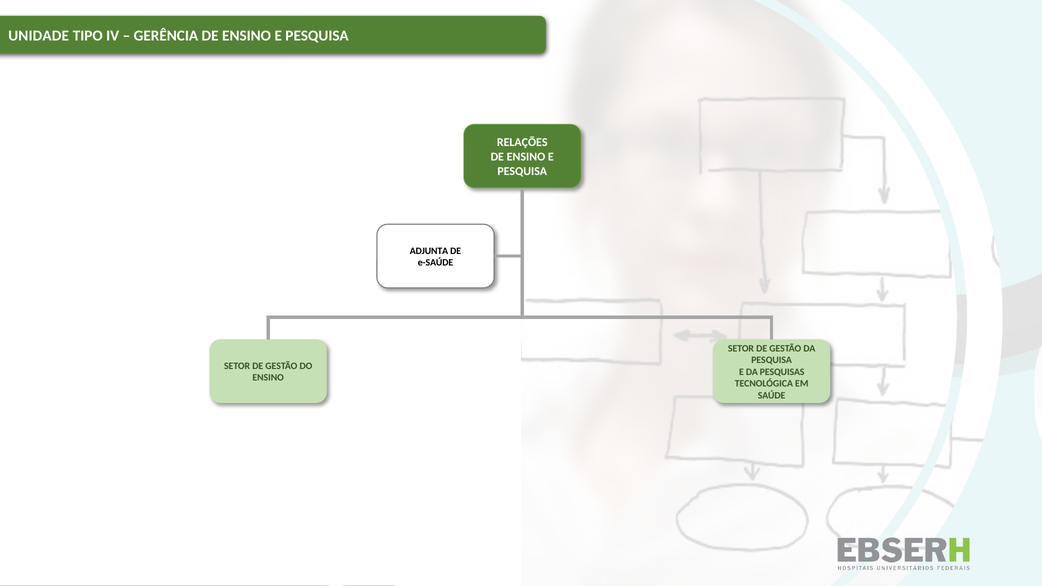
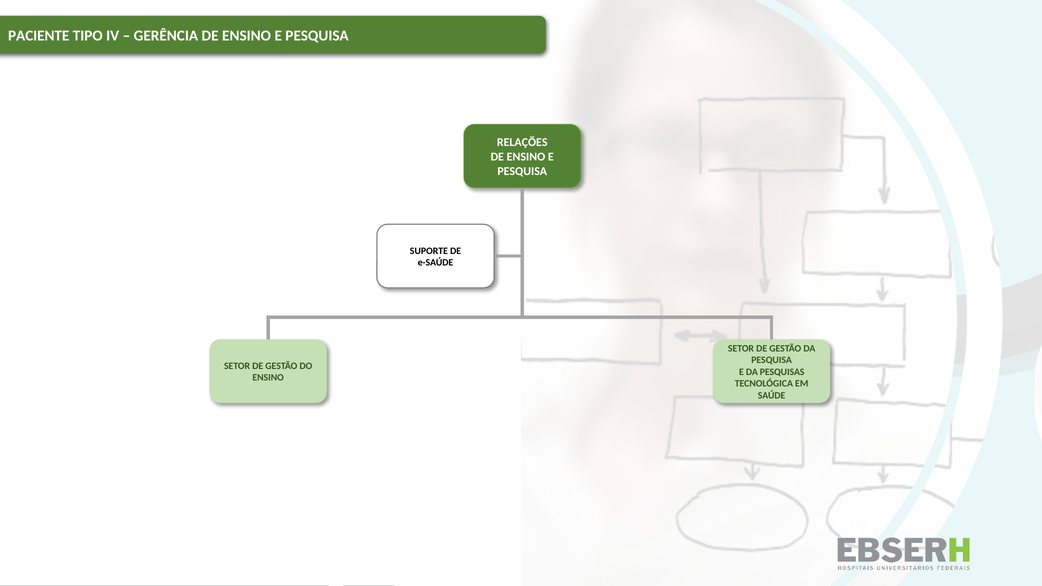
UNIDADE: UNIDADE -> PACIENTE (39, 36)
ADJUNTA: ADJUNTA -> SUPORTE (429, 251)
